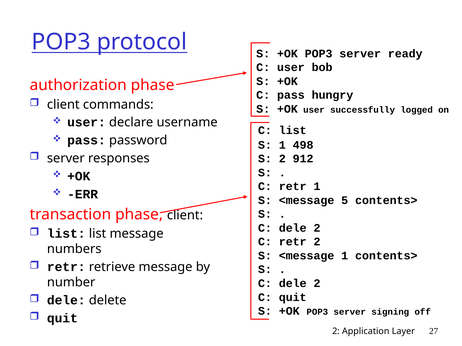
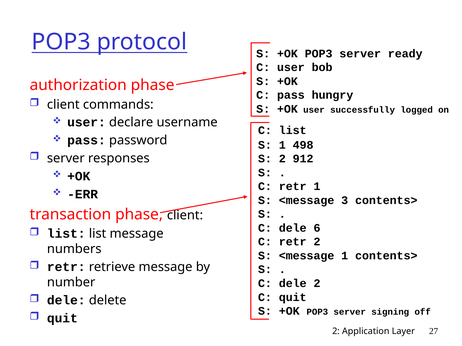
5: 5 -> 3 (345, 201)
2: 2 -> 6 (317, 228)
